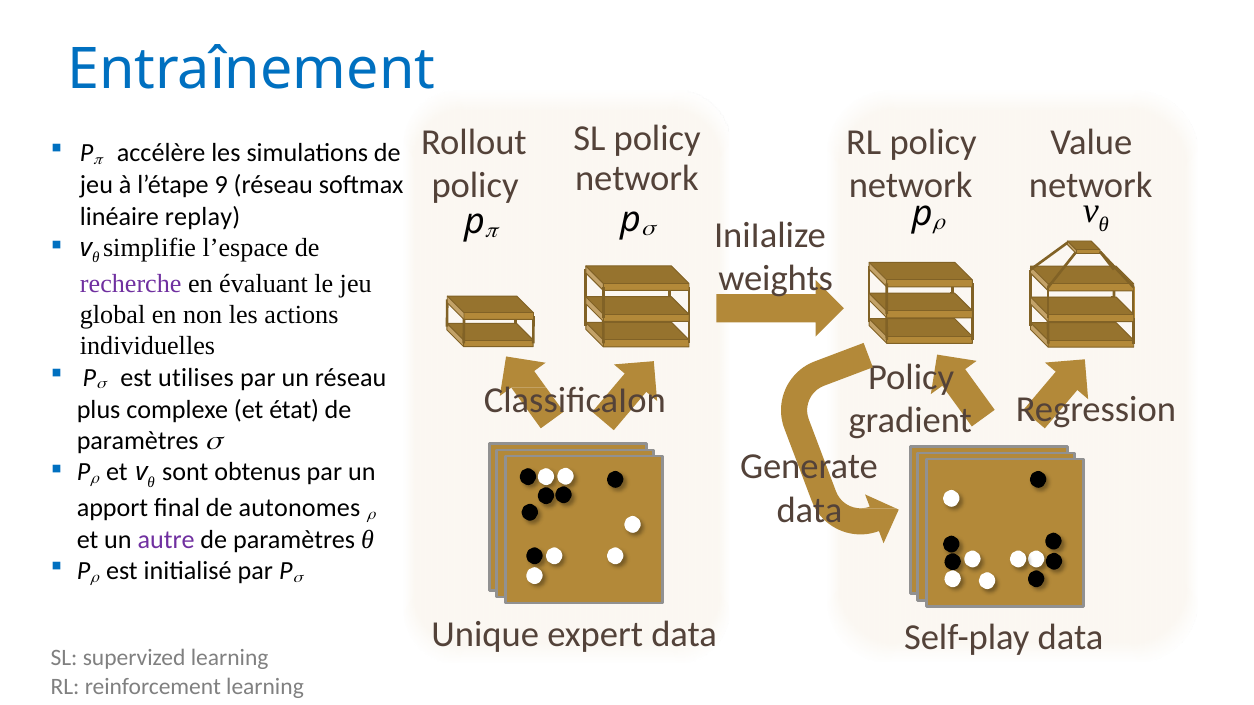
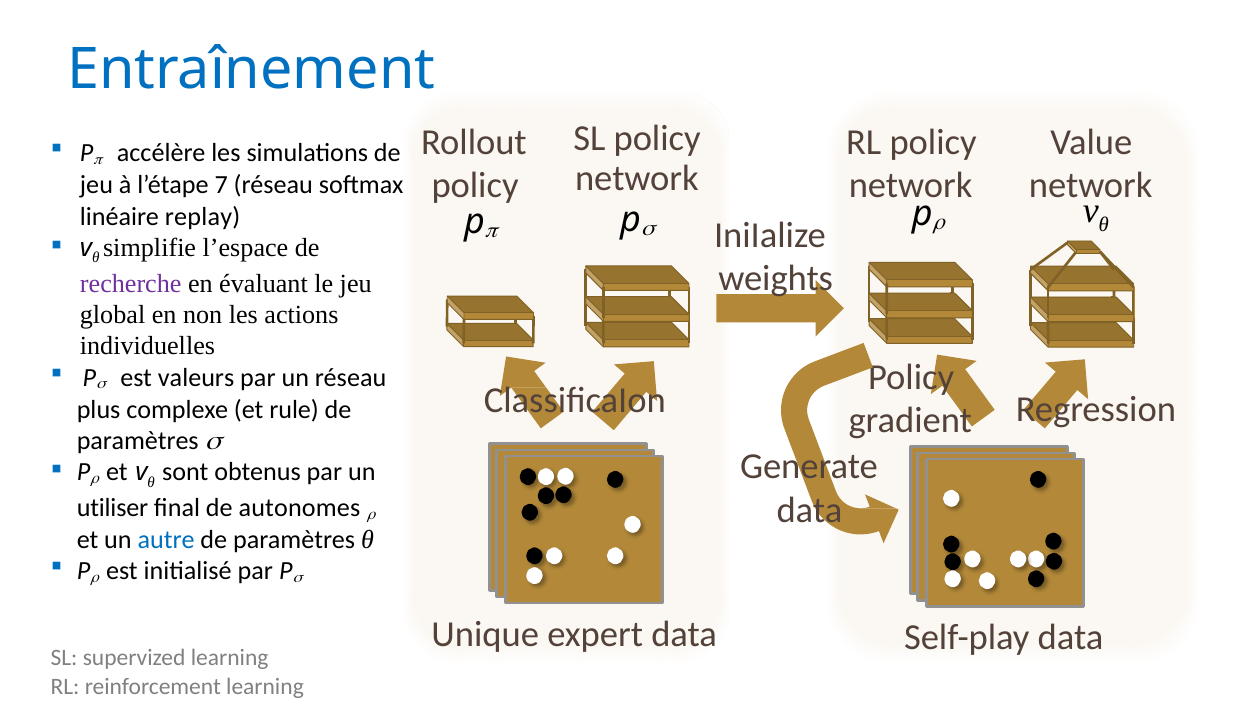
9: 9 -> 7 (221, 185)
utilises: utilises -> valeurs (196, 378)
état: état -> rule (294, 410)
apport: apport -> utiliser (113, 508)
autre colour: purple -> blue (166, 540)
